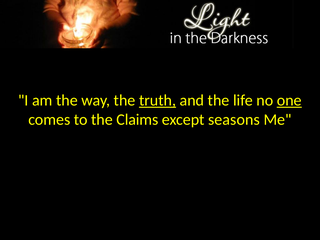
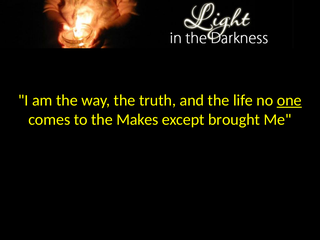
truth underline: present -> none (158, 100)
Claims: Claims -> Makes (137, 119)
seasons: seasons -> brought (234, 119)
